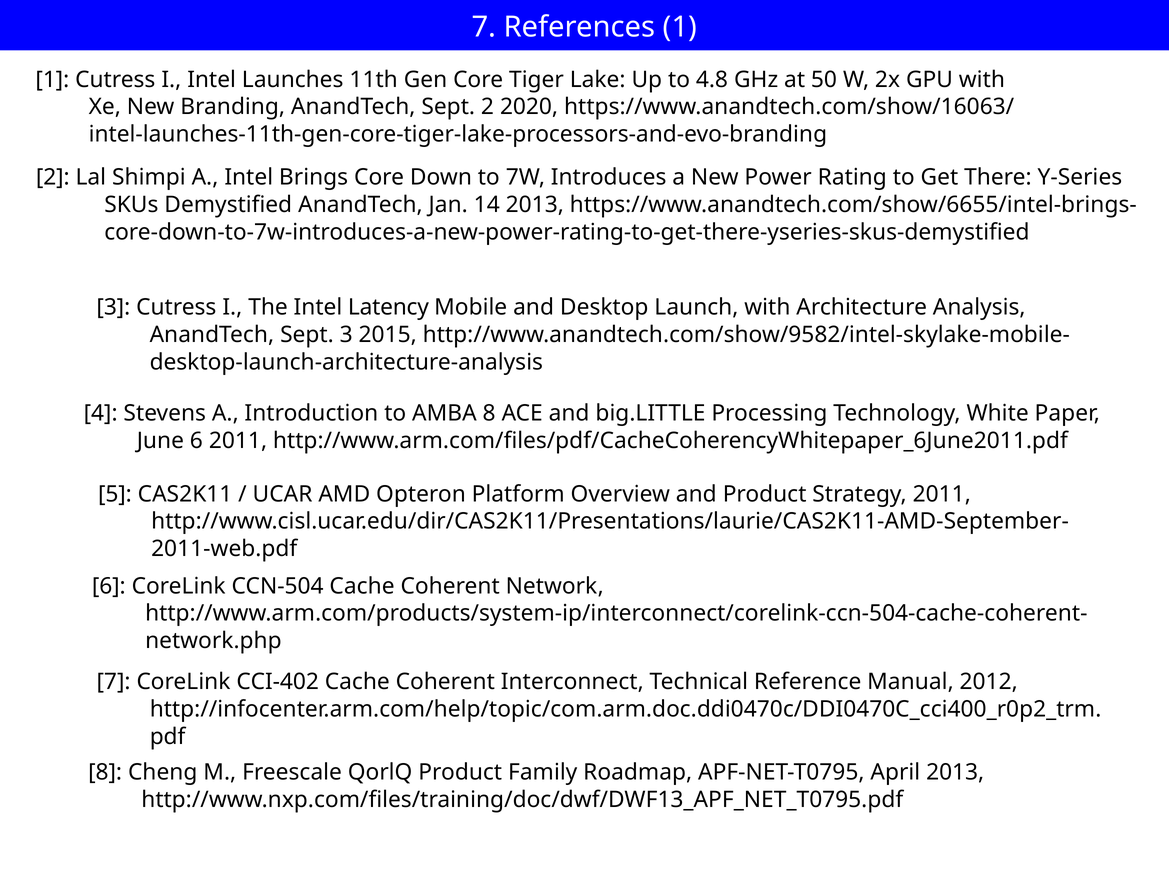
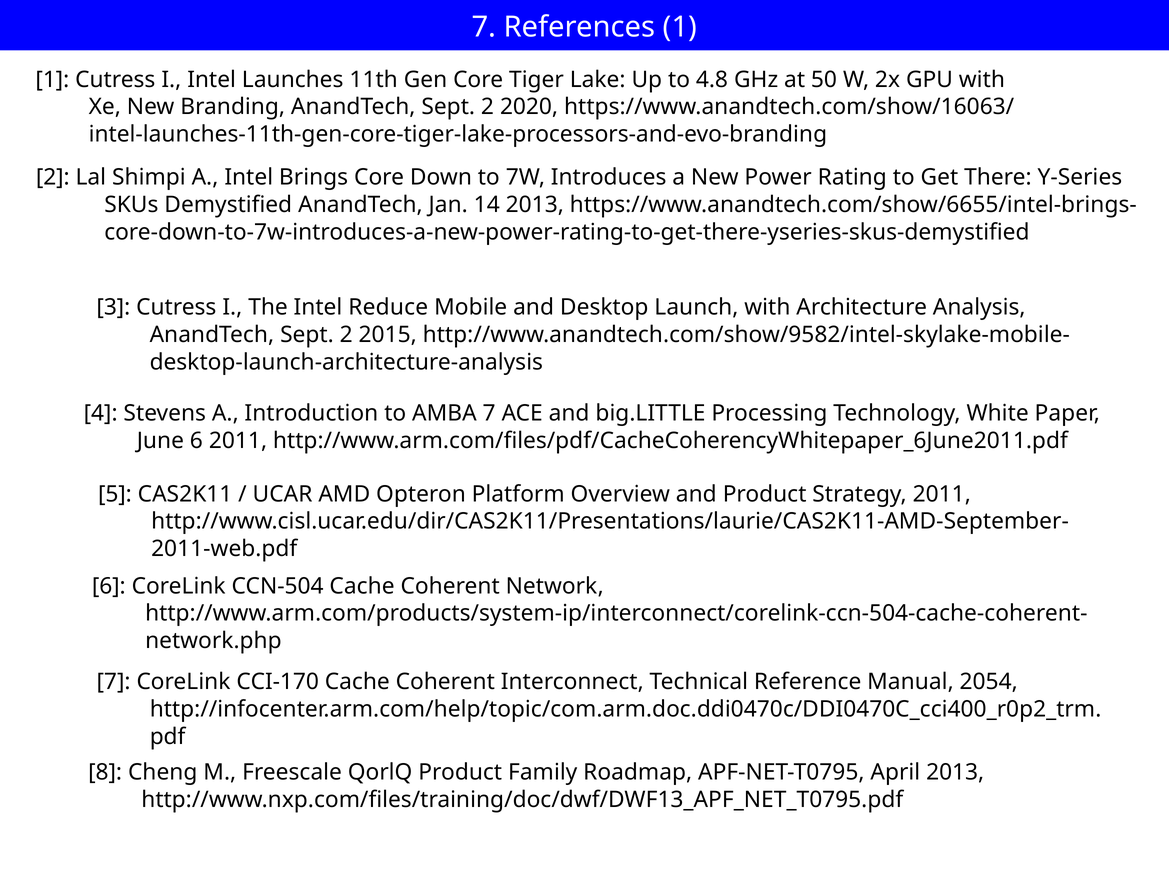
Latency: Latency -> Reduce (388, 307)
3: 3 -> 2 (346, 335)
AMBA 8: 8 -> 7 (489, 413)
CCI-402: CCI-402 -> CCI-170 (278, 682)
2012: 2012 -> 2054 (989, 682)
